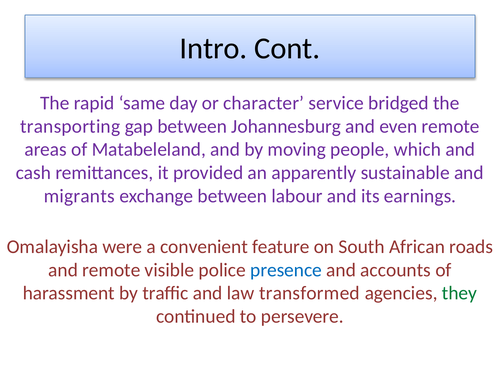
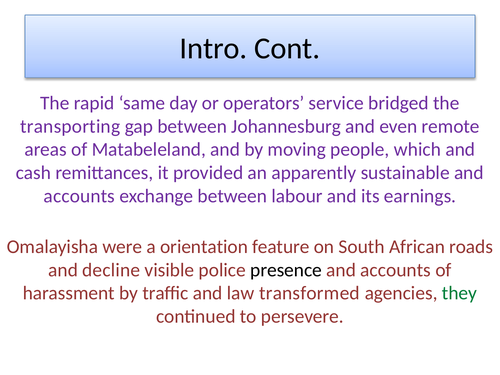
character: character -> operators (264, 103)
migrants: migrants -> accounts (79, 196)
convenient: convenient -> orientation (204, 247)
and remote: remote -> decline (111, 270)
presence colour: blue -> black (286, 270)
